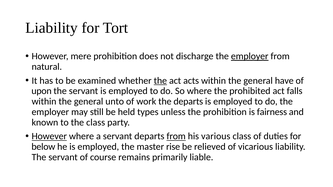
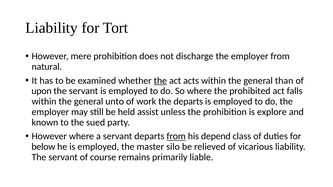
employer underline: present -> none (250, 56)
have: have -> than (284, 81)
types: types -> assist (148, 112)
fairness: fairness -> explore (272, 112)
the class: class -> sued (96, 123)
However underline: present -> none (49, 137)
various: various -> depend (216, 137)
rise: rise -> silo (173, 147)
